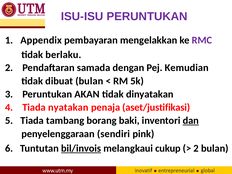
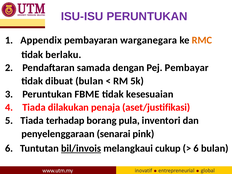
mengelakkan: mengelakkan -> warganegara (149, 40)
RMC colour: purple -> orange (202, 40)
Kemudian: Kemudian -> Pembayar (187, 68)
AKAN: AKAN -> FBME (87, 94)
dinyatakan: dinyatakan -> kesesuaian (150, 94)
nyatakan: nyatakan -> dilakukan (68, 107)
tambang: tambang -> terhadap (65, 121)
baki: baki -> pula (129, 121)
dan underline: present -> none (191, 121)
sendiri: sendiri -> senarai (114, 134)
2: 2 -> 6 (196, 148)
